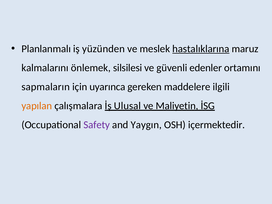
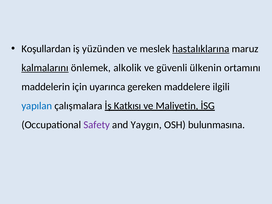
Planlanmalı: Planlanmalı -> Koşullardan (46, 49)
kalmalarını underline: none -> present (45, 68)
silsilesi: silsilesi -> alkolik (127, 68)
edenler: edenler -> ülkenin (206, 68)
sapmaların: sapmaların -> maddelerin (46, 87)
yapılan colour: orange -> blue (37, 106)
Ulusal: Ulusal -> Katkısı (128, 106)
içermektedir: içermektedir -> bulunmasına (217, 125)
